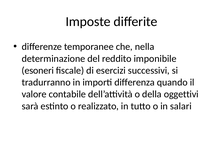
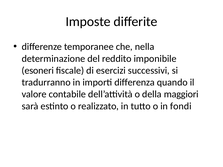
oggettivi: oggettivi -> maggiori (181, 94)
salari: salari -> fondi (181, 106)
